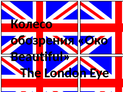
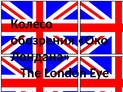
Beautiful: Beautiful -> Лондана (41, 57)
